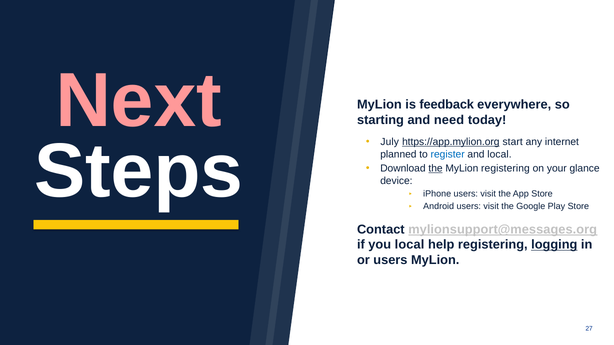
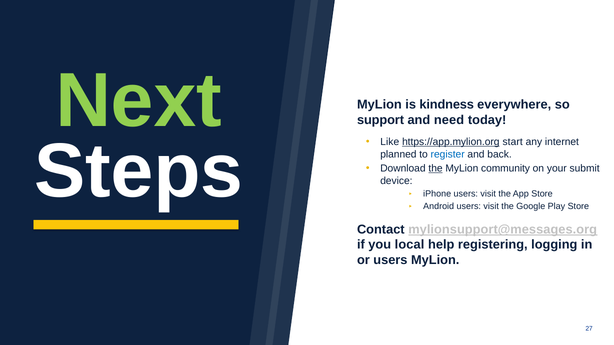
Next colour: pink -> light green (139, 101)
feedback: feedback -> kindness (447, 105)
starting: starting -> support (381, 120)
July: July -> Like (390, 142)
and local: local -> back (500, 154)
MyLion registering: registering -> community (506, 169)
glance: glance -> submit (585, 169)
logging underline: present -> none (554, 245)
